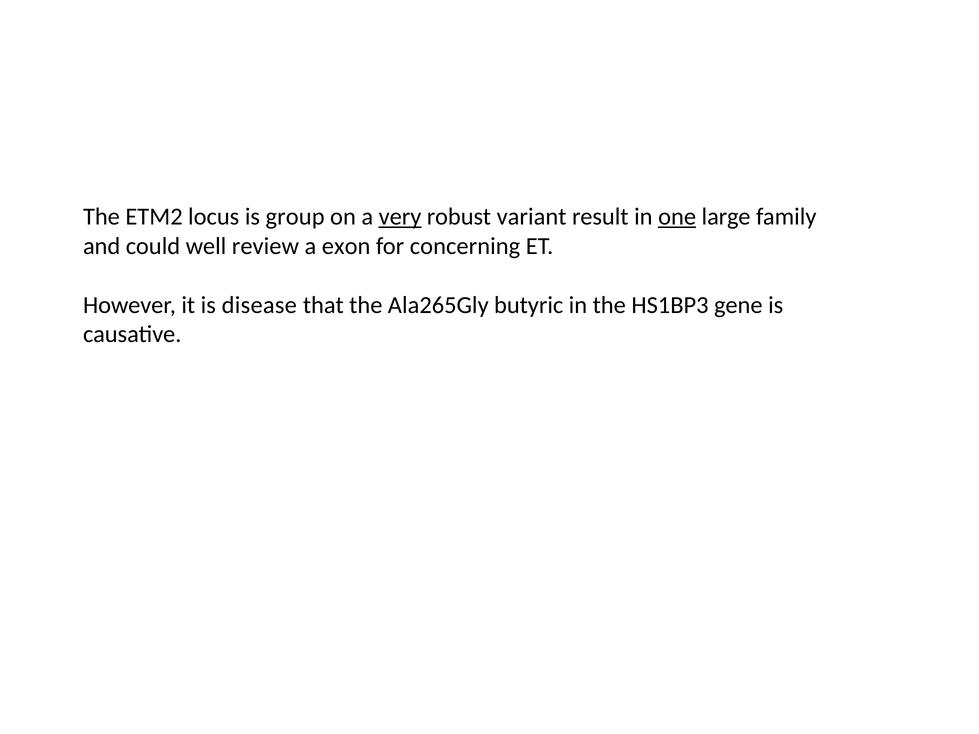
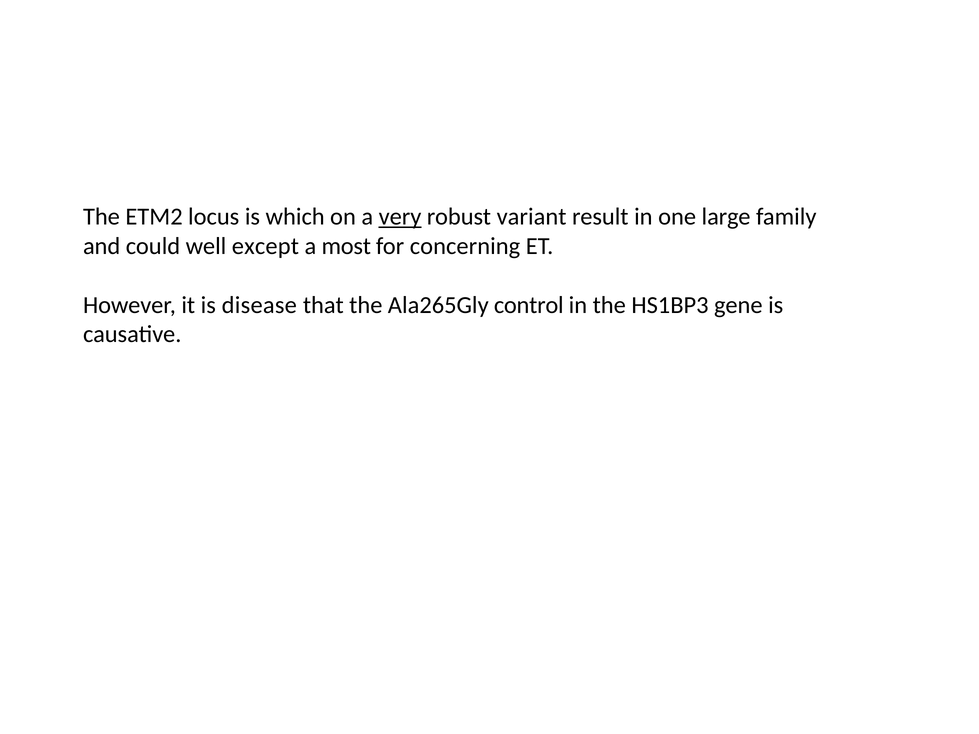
group: group -> which (295, 217)
one underline: present -> none (677, 217)
review: review -> except (265, 246)
exon: exon -> most (346, 246)
butyric: butyric -> control (529, 305)
